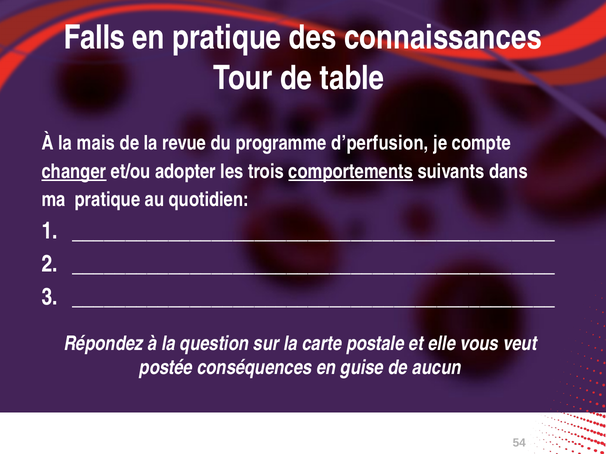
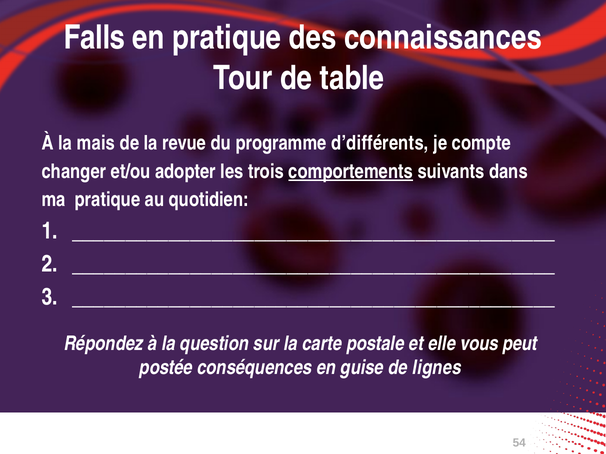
d’perfusion: d’perfusion -> d’différents (380, 143)
changer underline: present -> none (74, 172)
veut: veut -> peut (520, 344)
aucun: aucun -> lignes (437, 368)
